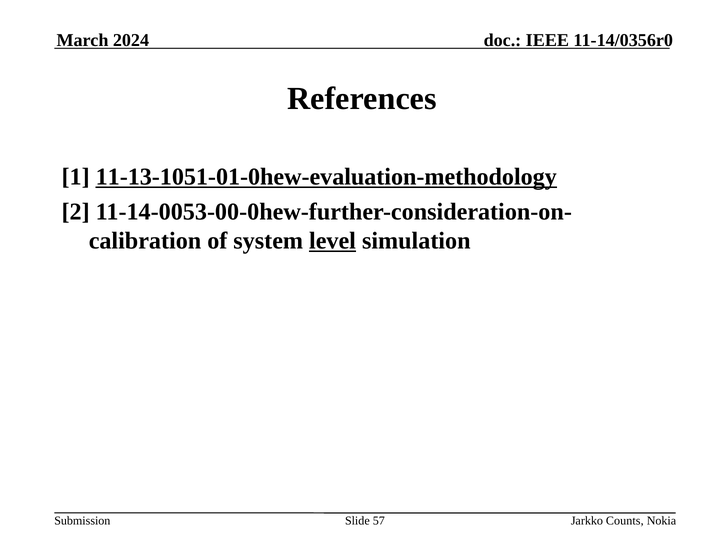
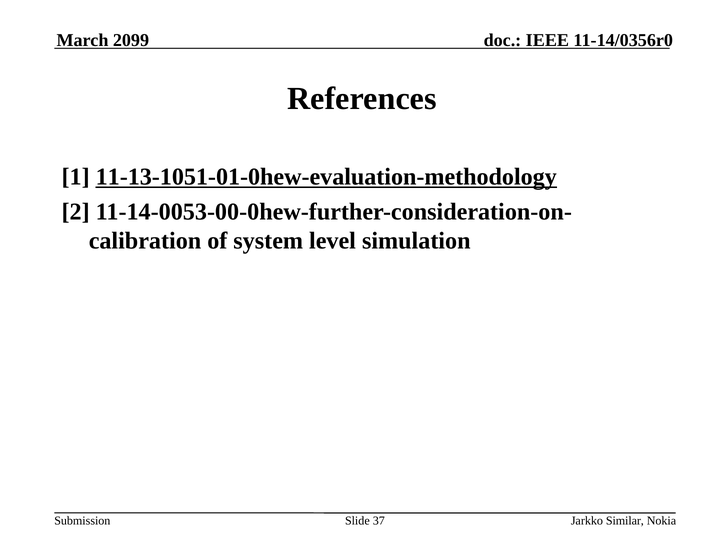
2024: 2024 -> 2099 (131, 40)
level underline: present -> none (332, 241)
57: 57 -> 37 (379, 521)
Counts: Counts -> Similar (625, 521)
